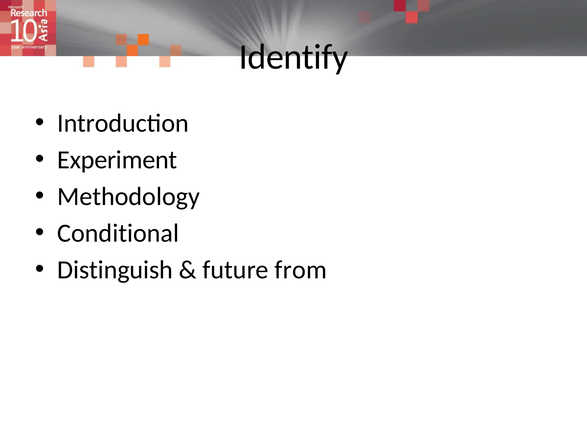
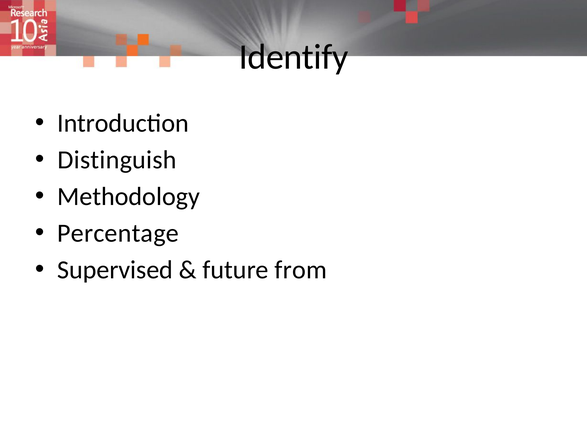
Experiment: Experiment -> Distinguish (117, 160)
Conditional: Conditional -> Percentage (118, 233)
Distinguish: Distinguish -> Supervised (115, 269)
